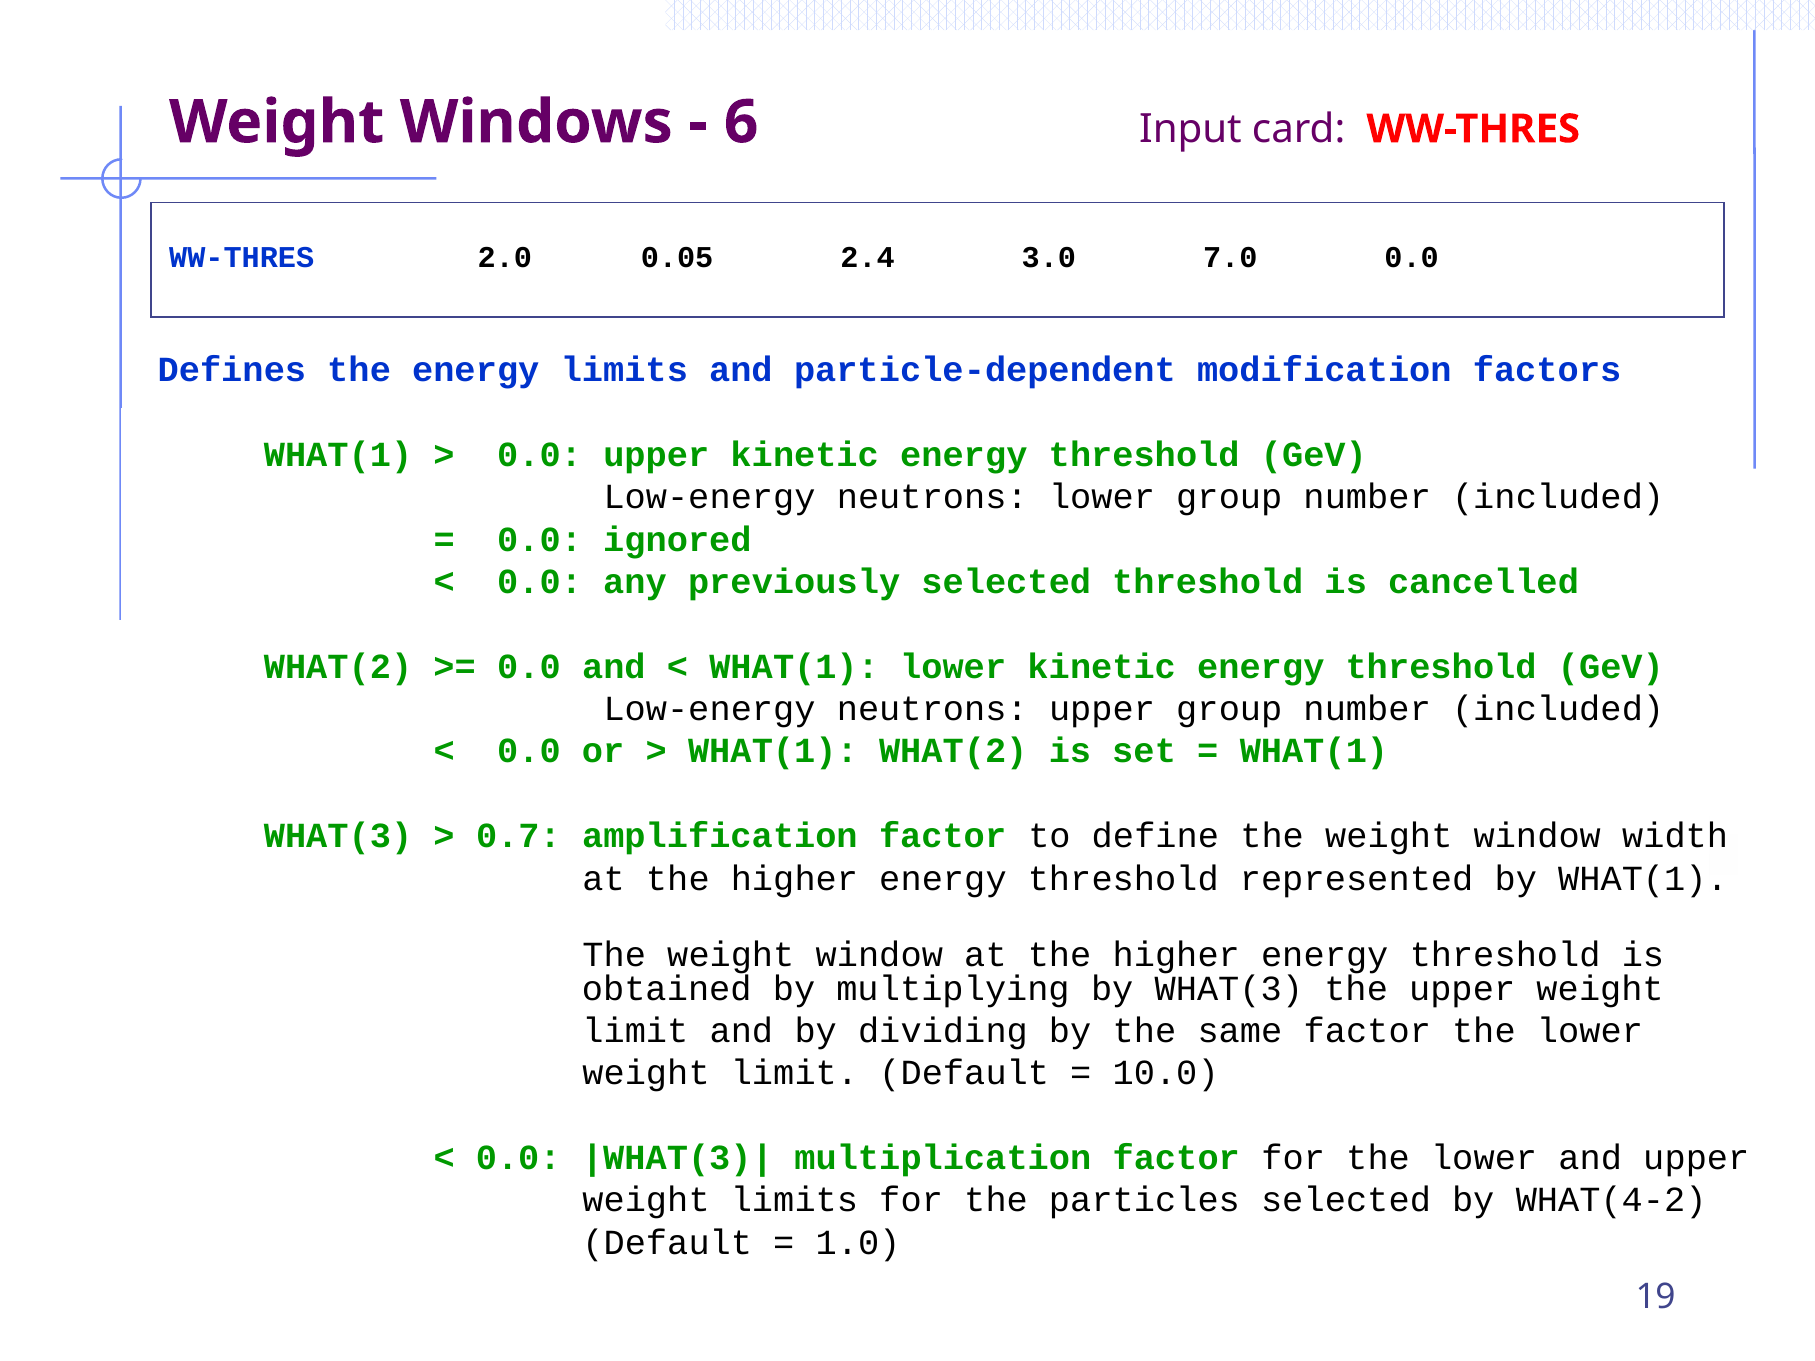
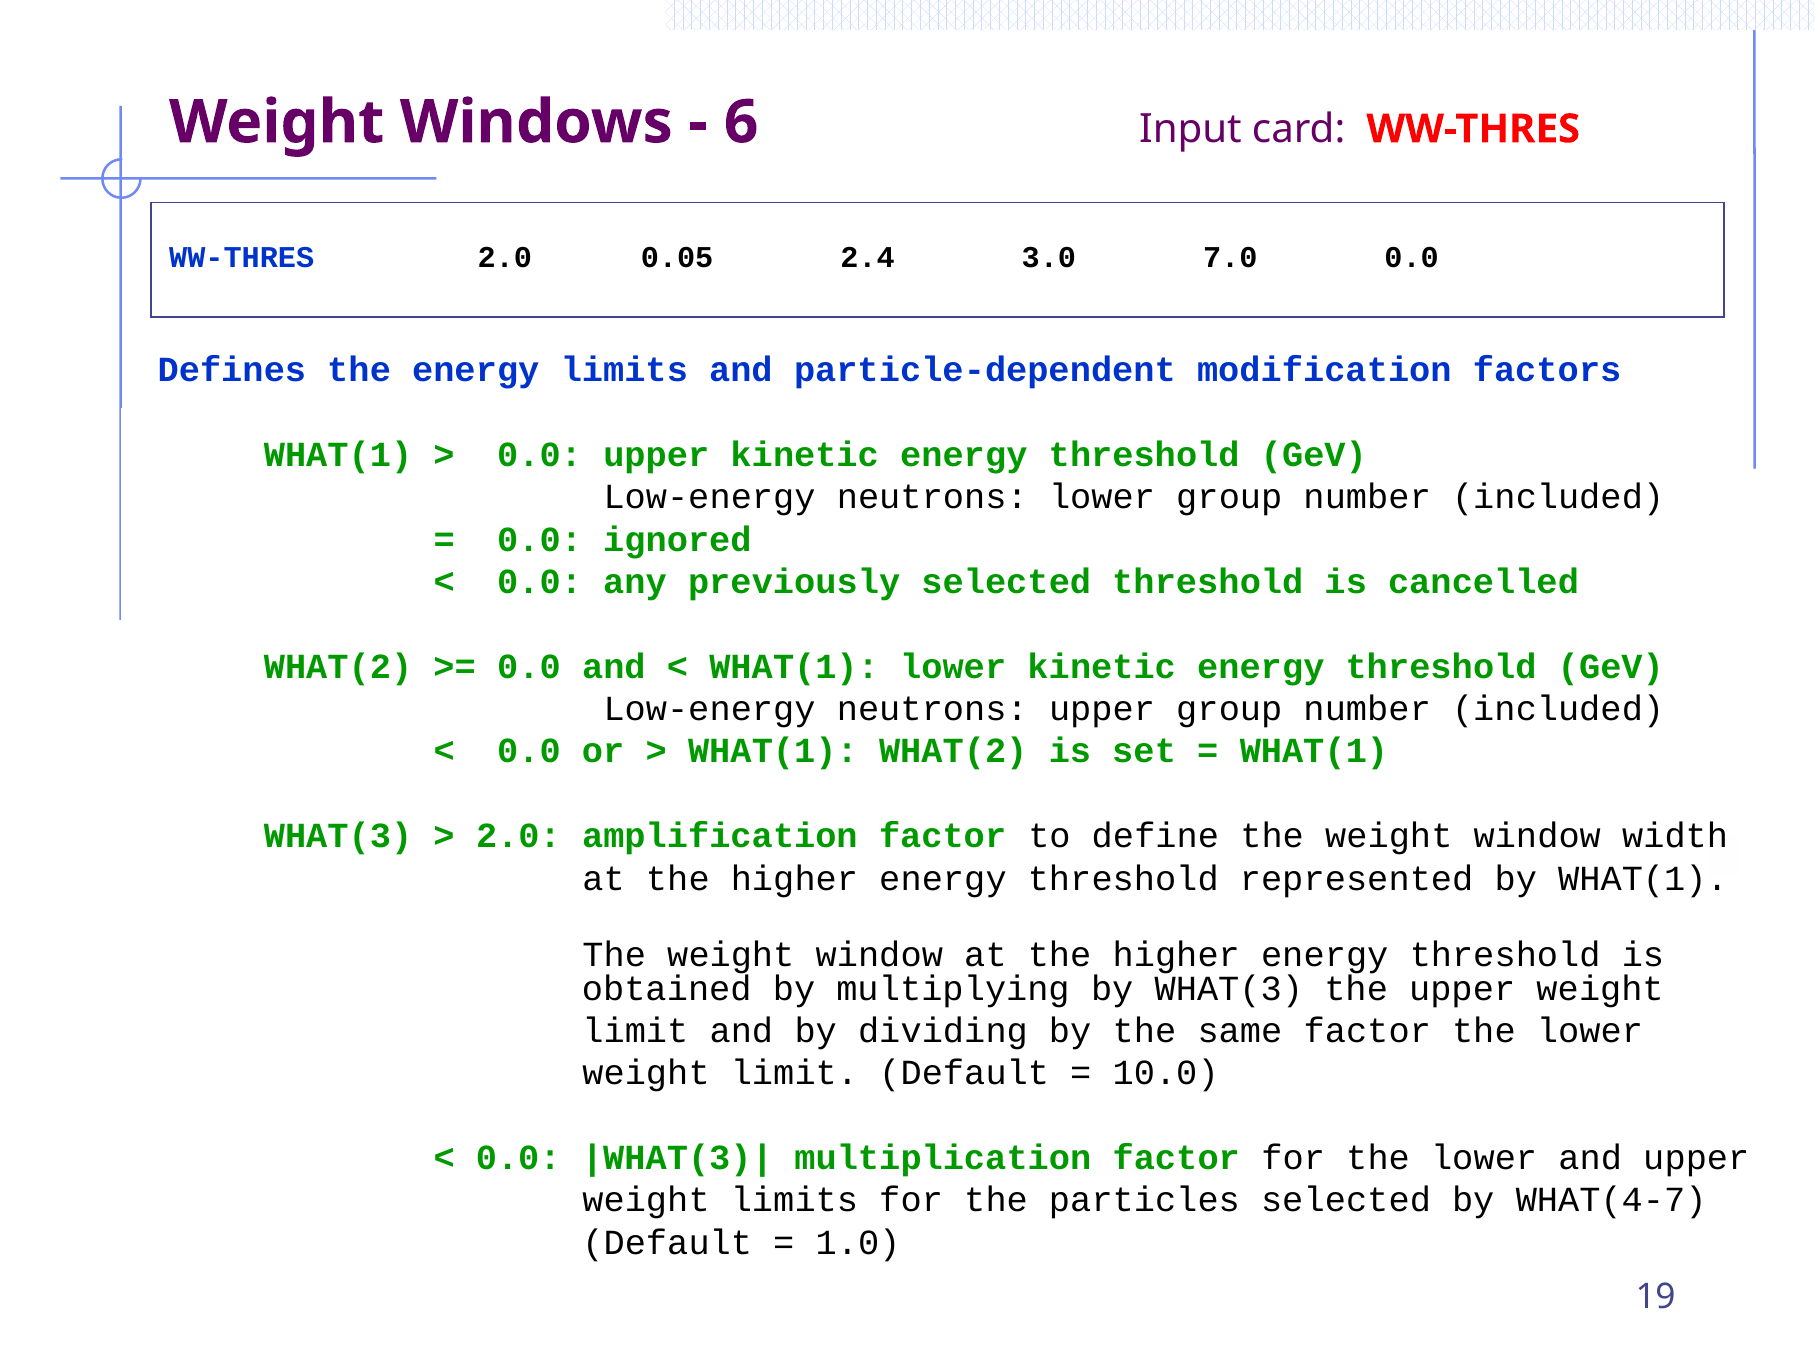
0.7: 0.7 -> 2.0 (518, 836)
WHAT(4-2: WHAT(4-2 -> WHAT(4-7 (1611, 1201)
